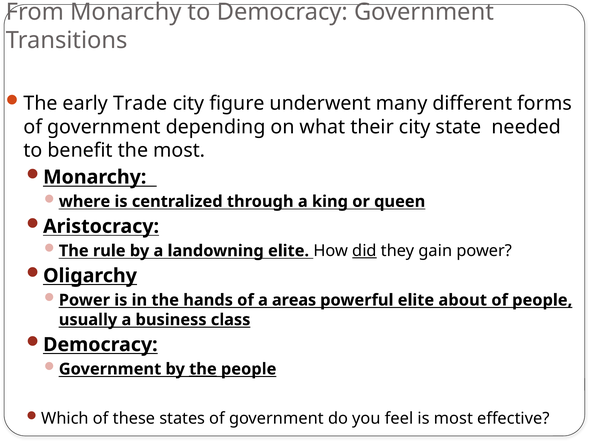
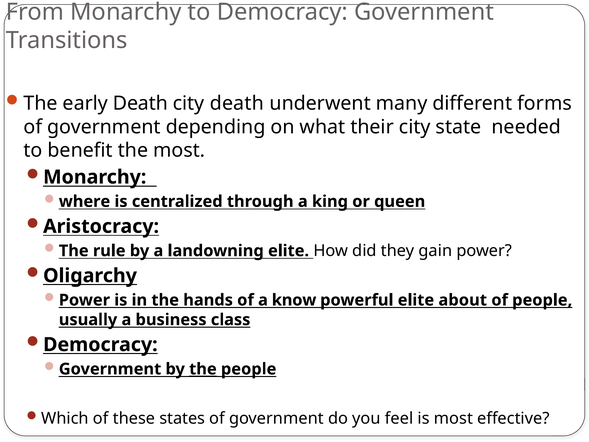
early Trade: Trade -> Death (140, 103)
city figure: figure -> death (237, 103)
did underline: present -> none (364, 251)
areas: areas -> know (294, 300)
